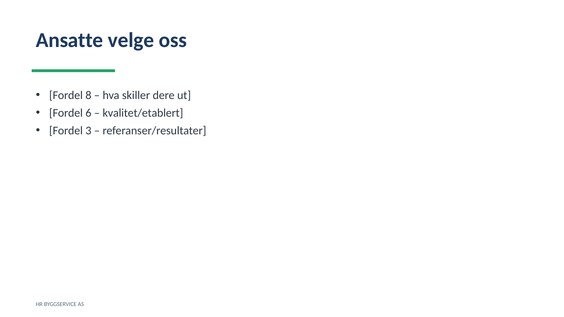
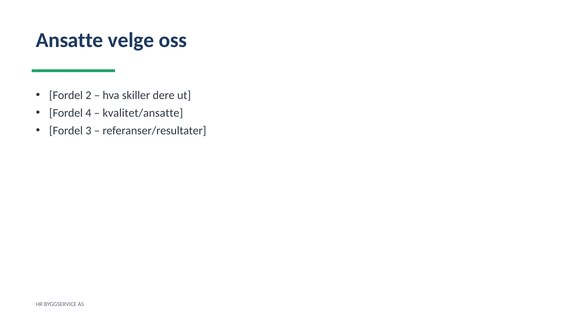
8: 8 -> 2 (88, 96)
6: 6 -> 4 (88, 113)
kvalitet/etablert: kvalitet/etablert -> kvalitet/ansatte (143, 113)
